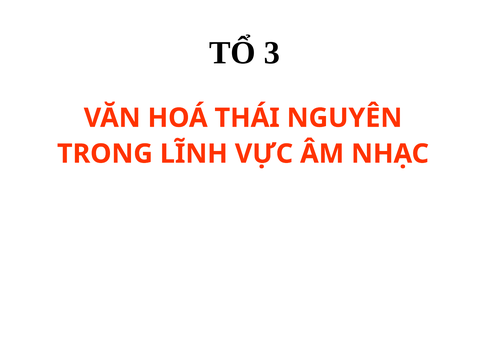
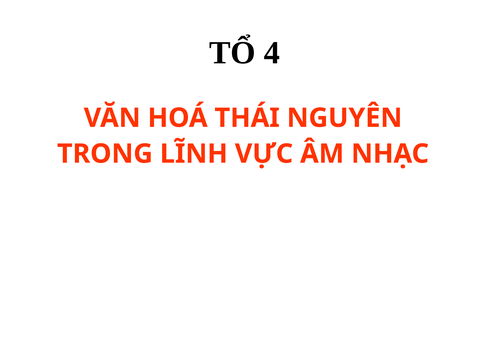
3: 3 -> 4 (272, 53)
